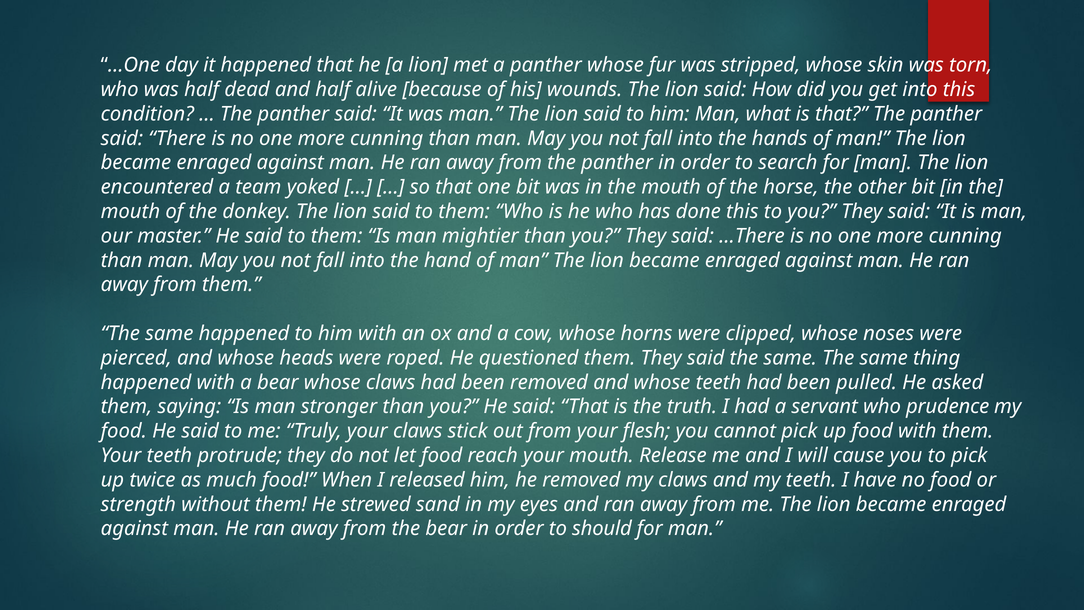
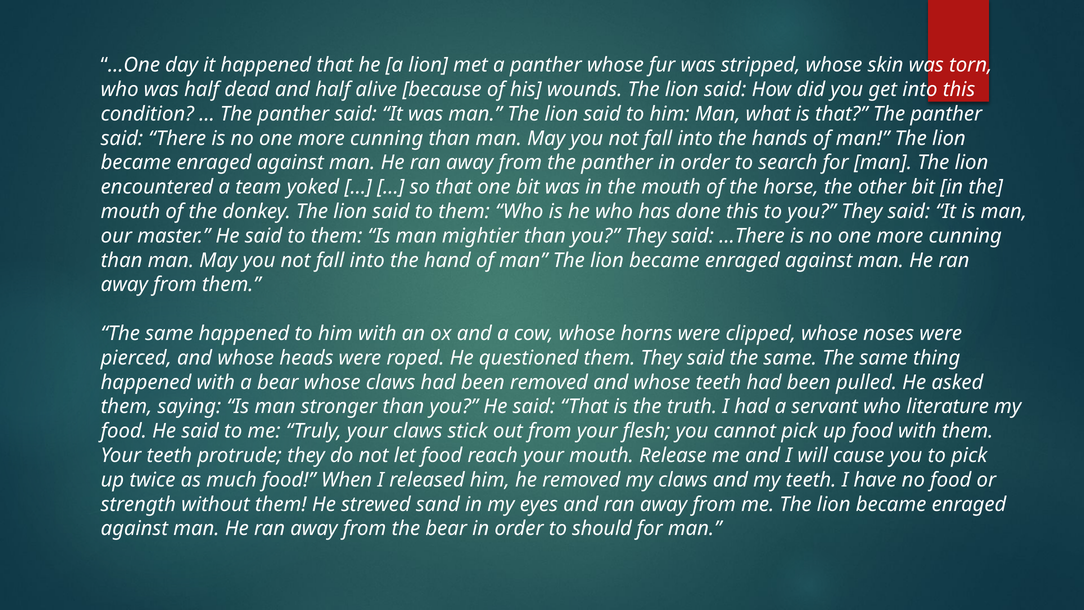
prudence: prudence -> literature (948, 407)
